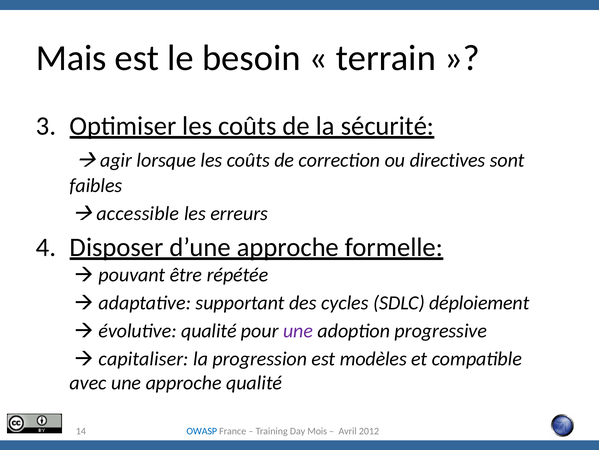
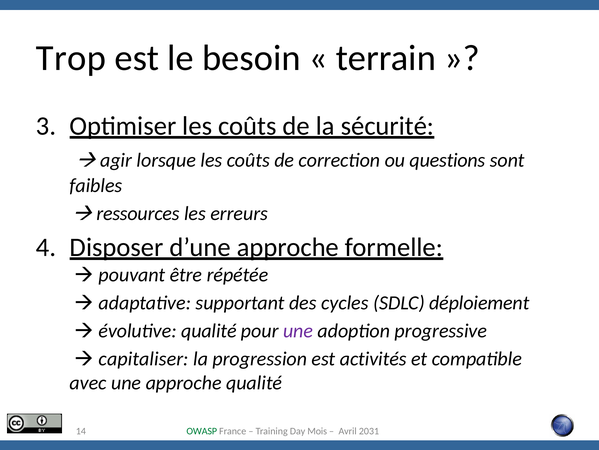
Mais: Mais -> Trop (71, 58)
directives: directives -> questions (448, 160)
accessible: accessible -> ressources (138, 213)
modèles: modèles -> activités (373, 358)
OWASP colour: blue -> green (202, 430)
2012: 2012 -> 2031 (369, 430)
